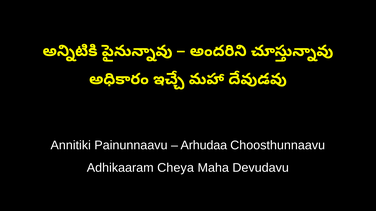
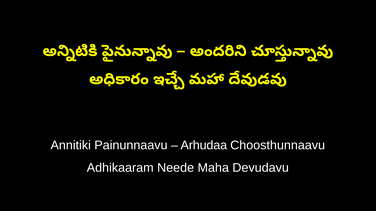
Cheya: Cheya -> Neede (176, 168)
